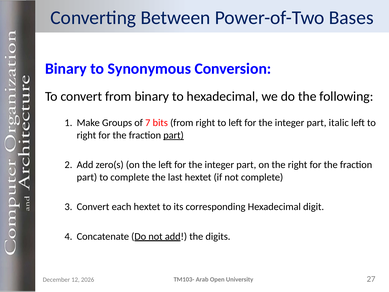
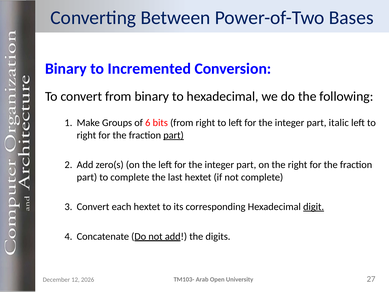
Synonymous: Synonymous -> Incremented (149, 69)
7: 7 -> 6 (148, 123)
digit underline: none -> present (314, 207)
